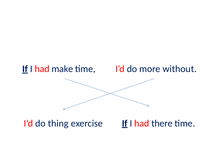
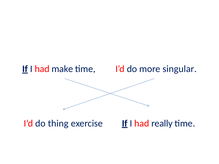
without: without -> singular (180, 69)
there: there -> really (162, 124)
